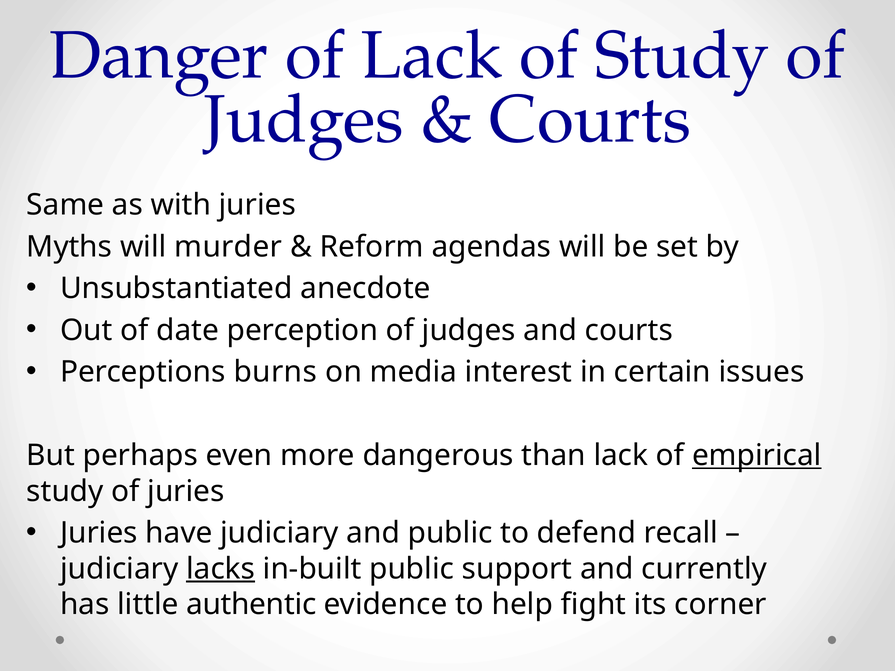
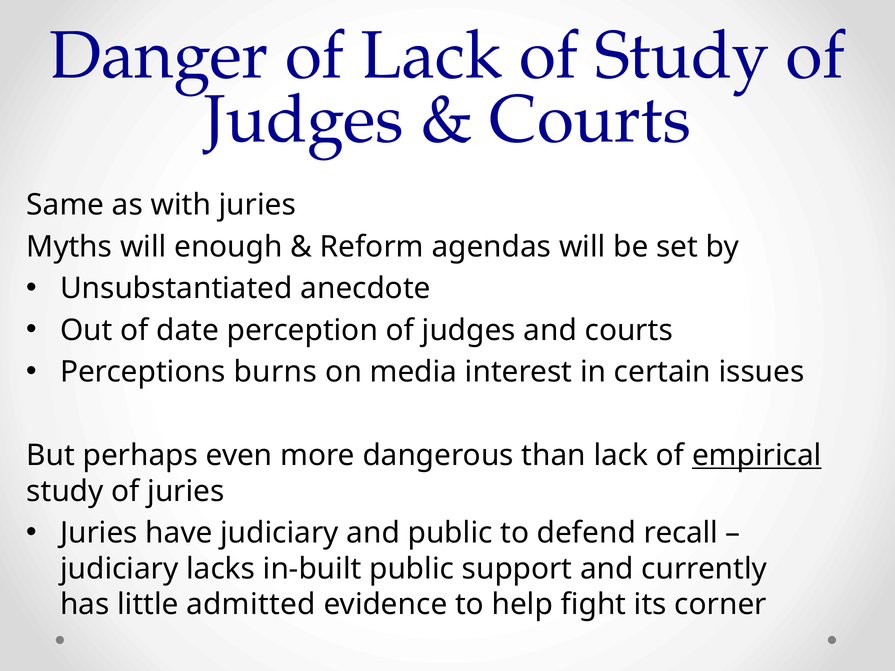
murder: murder -> enough (228, 247)
lacks underline: present -> none (221, 569)
authentic: authentic -> admitted (251, 605)
